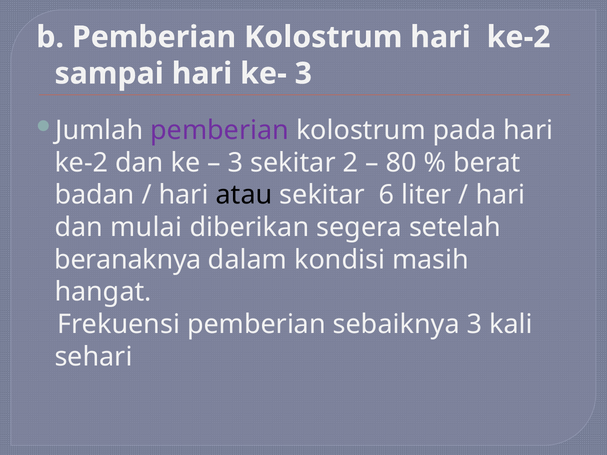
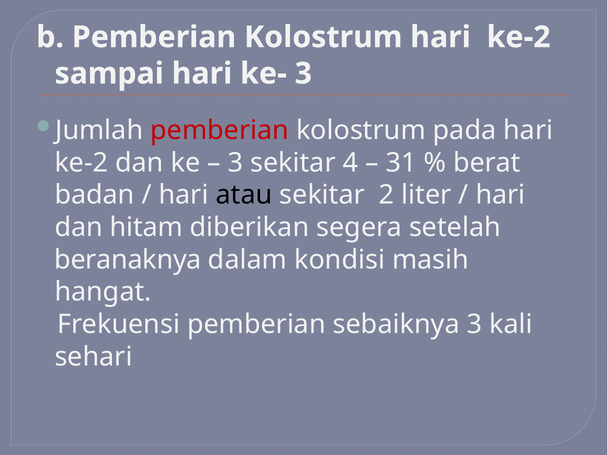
pemberian colour: purple -> red (220, 130)
2: 2 -> 4 (351, 163)
80: 80 -> 31 (401, 163)
6: 6 -> 2 (387, 195)
mulai: mulai -> hitam (146, 227)
